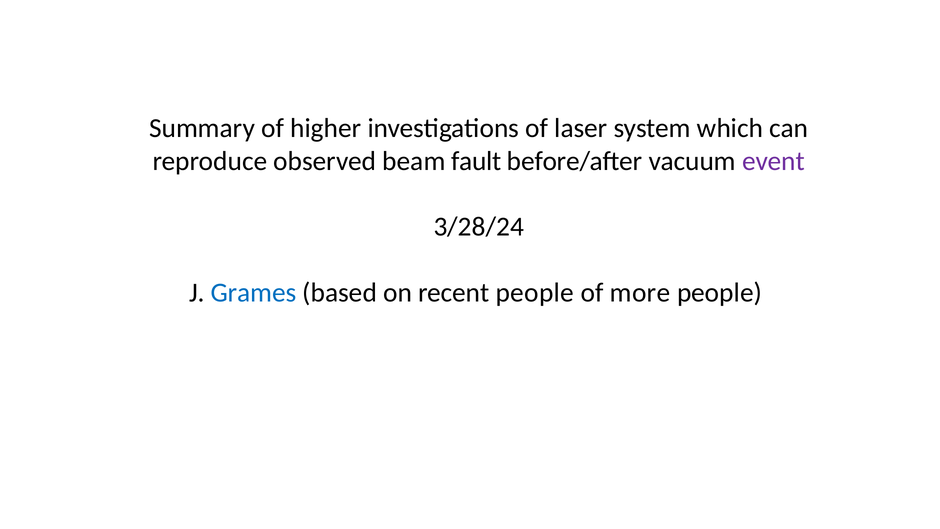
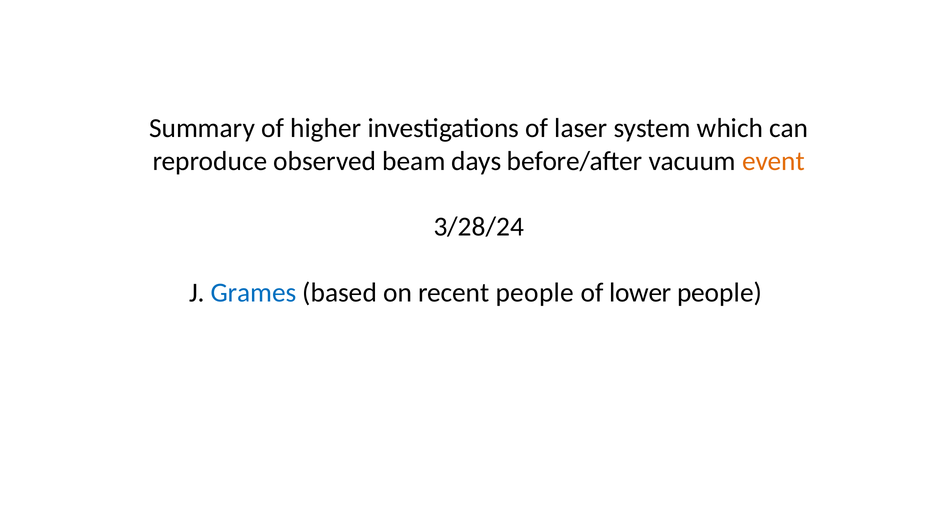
fault: fault -> days (476, 161)
event colour: purple -> orange (773, 161)
more: more -> lower (640, 293)
